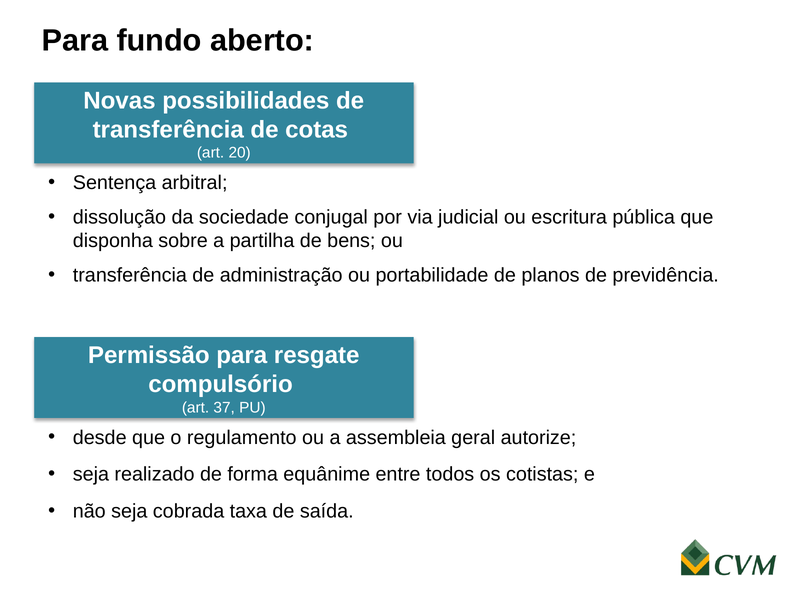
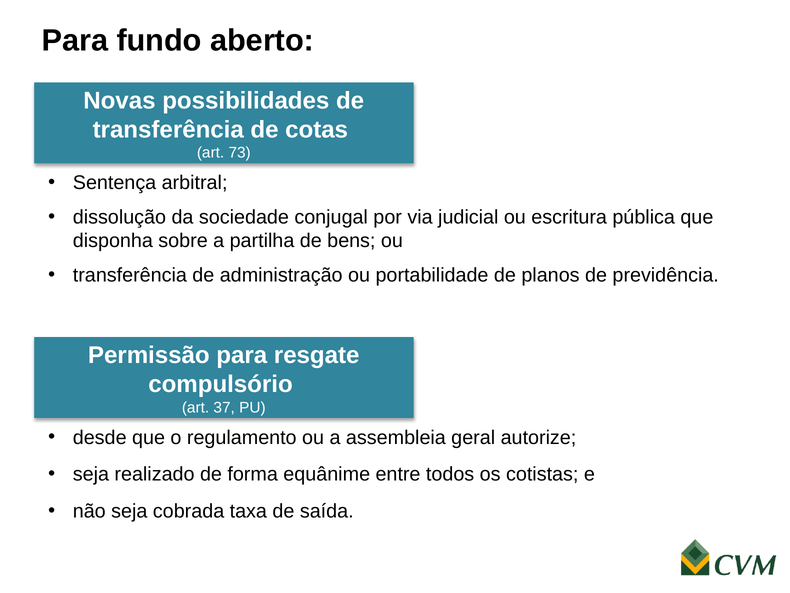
20: 20 -> 73 (240, 153)
